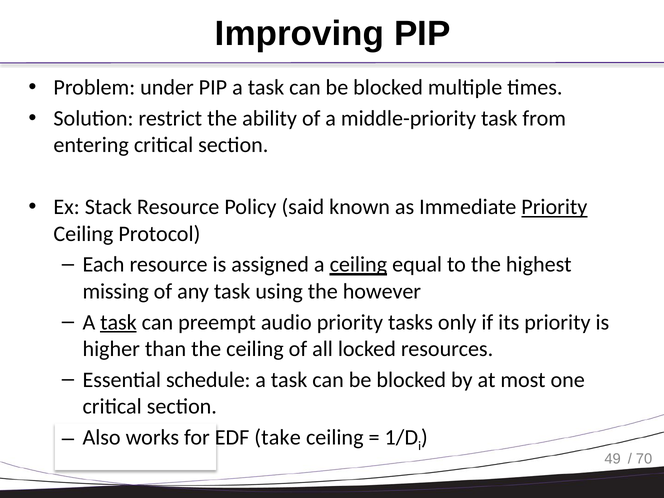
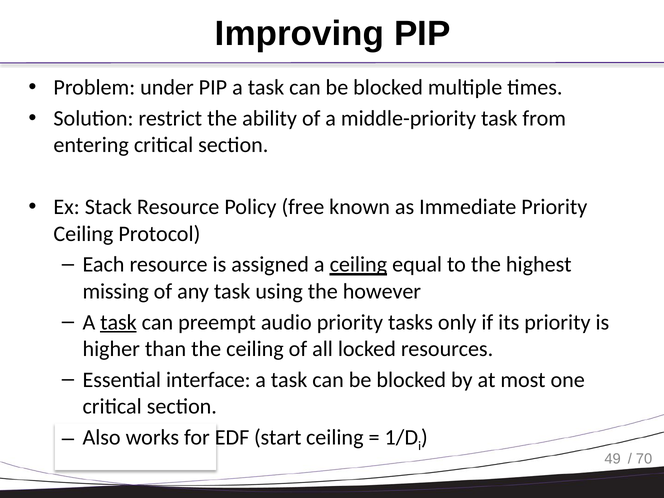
said: said -> free (303, 207)
Priority underline: present -> none (554, 207)
schedule: schedule -> interface (208, 380)
take: take -> start (278, 437)
